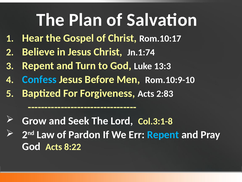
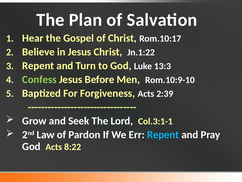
Jn.1:74: Jn.1:74 -> Jn.1:22 (141, 52)
Confess colour: light blue -> light green (39, 79)
2:83: 2:83 -> 2:39 (165, 94)
Col.3:1-8: Col.3:1-8 -> Col.3:1-1 (155, 121)
